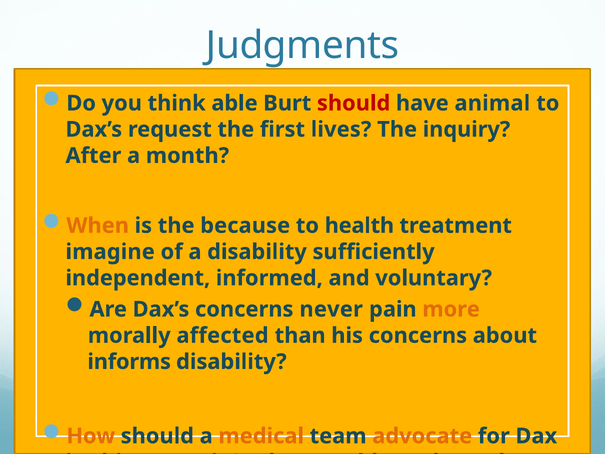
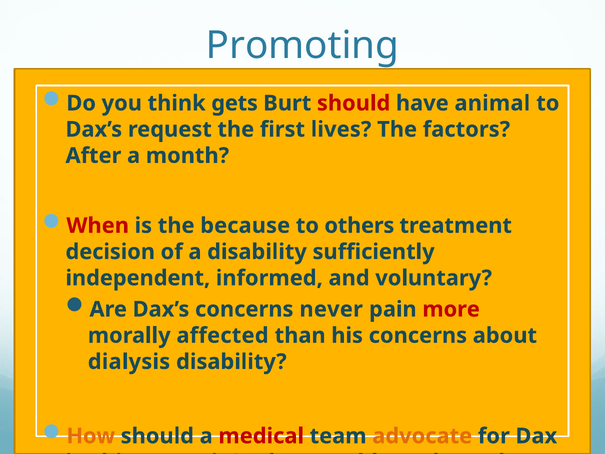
Judgments: Judgments -> Promoting (302, 45)
able: able -> gets (235, 103)
inquiry: inquiry -> factors (466, 129)
When colour: orange -> red (98, 226)
health: health -> others (359, 226)
imagine: imagine -> decision (110, 252)
more colour: orange -> red (451, 309)
informs: informs -> dialysis (129, 362)
medical colour: orange -> red (261, 436)
